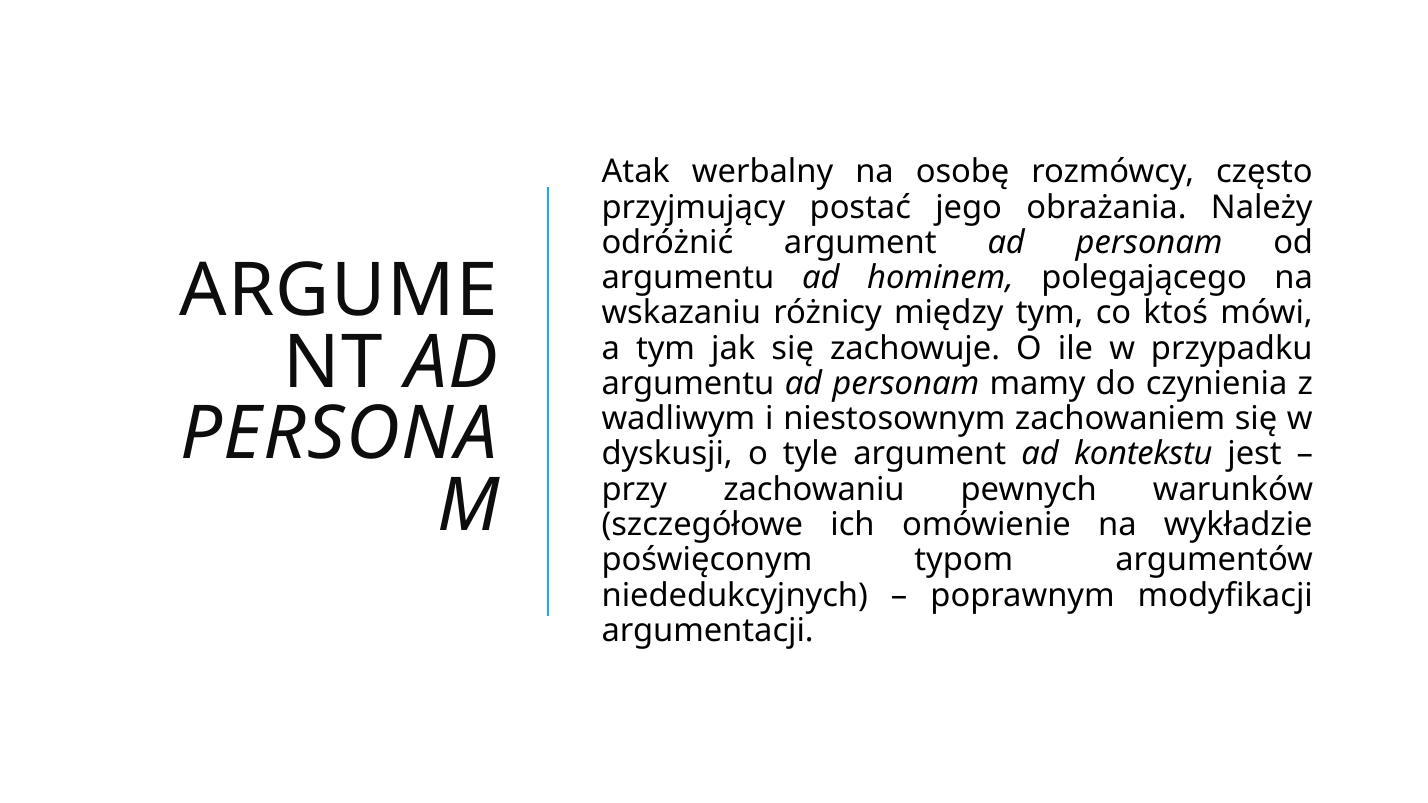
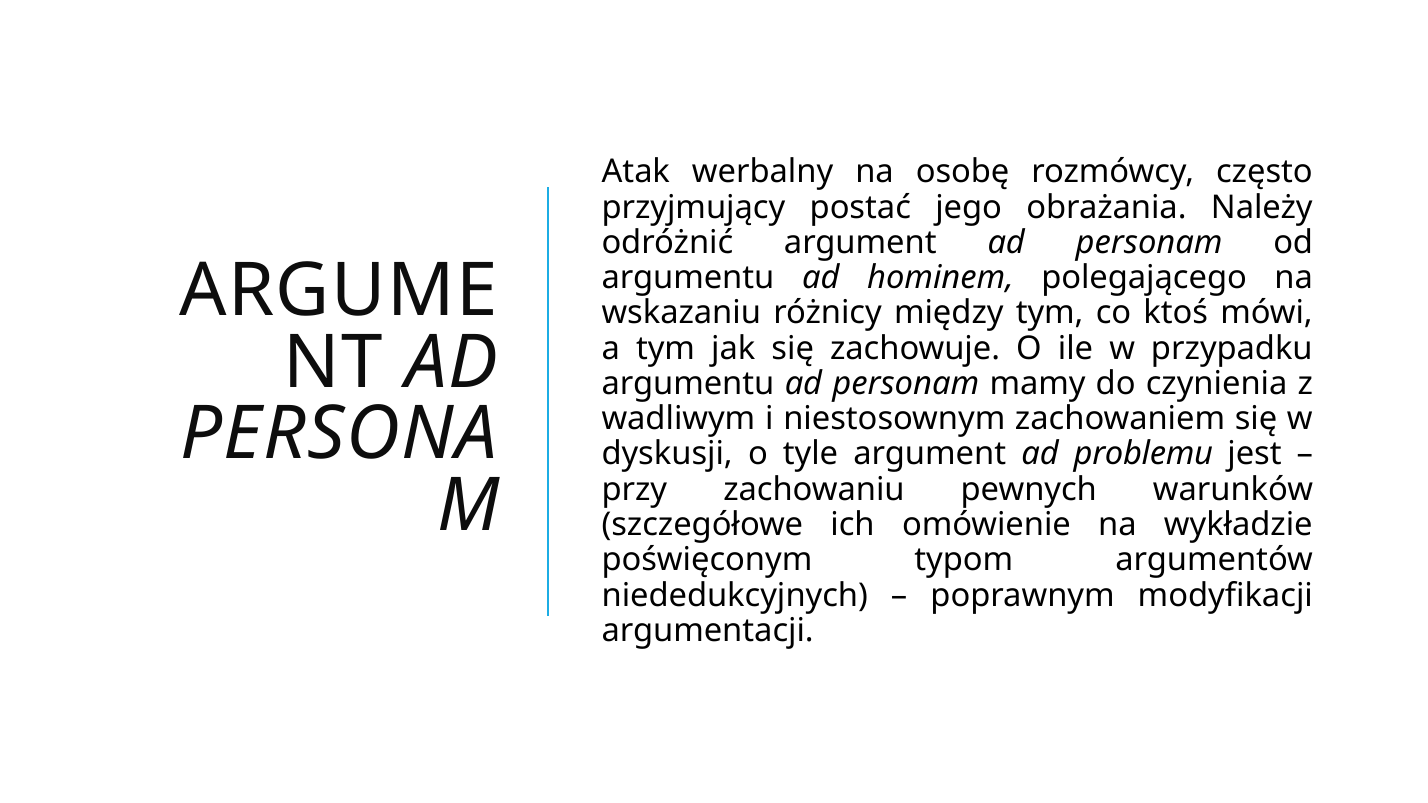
kontekstu: kontekstu -> problemu (1143, 454)
